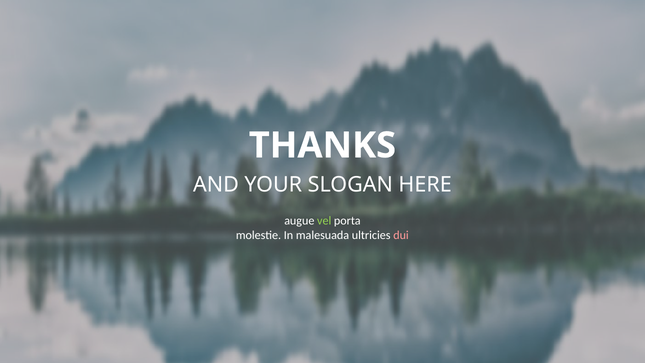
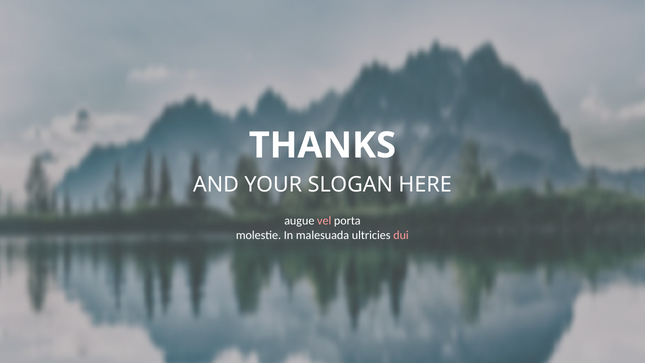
vel colour: light green -> pink (324, 220)
